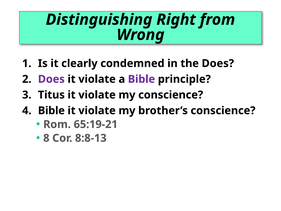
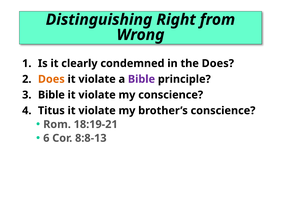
Does colour: purple -> orange (51, 79)
Titus: Titus -> Bible (51, 95)
Bible: Bible -> Titus (51, 110)
65:19-21: 65:19-21 -> 18:19-21 (96, 124)
8: 8 -> 6 (46, 138)
